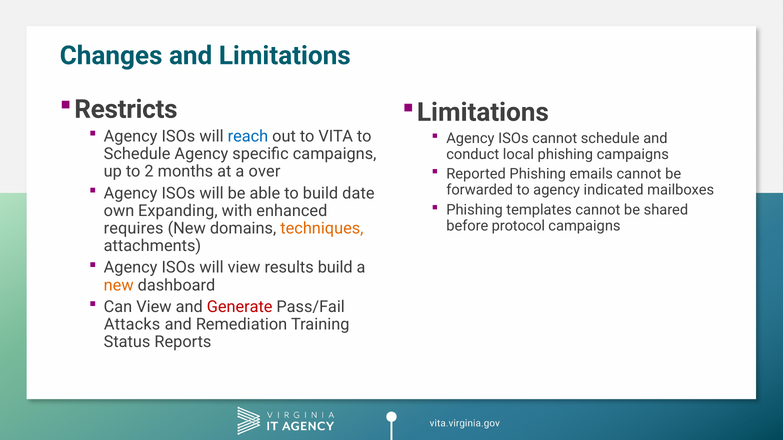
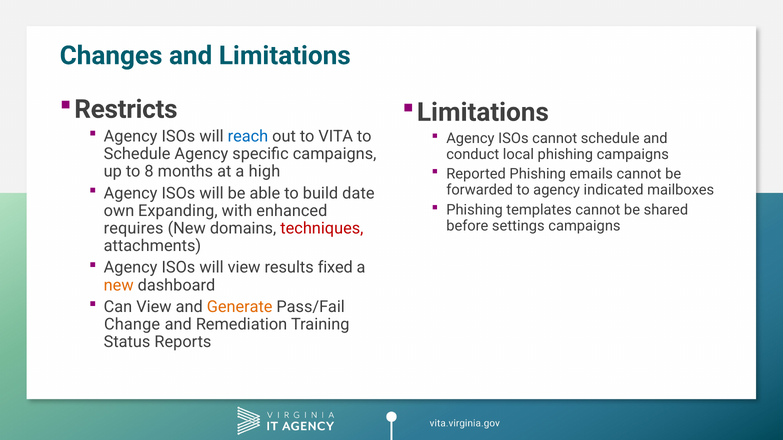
2: 2 -> 8 (149, 172)
over: over -> high (264, 172)
protocol: protocol -> settings (518, 226)
techniques colour: orange -> red (322, 229)
results build: build -> fixed (335, 268)
Generate colour: red -> orange (240, 307)
Attacks: Attacks -> Change (132, 325)
